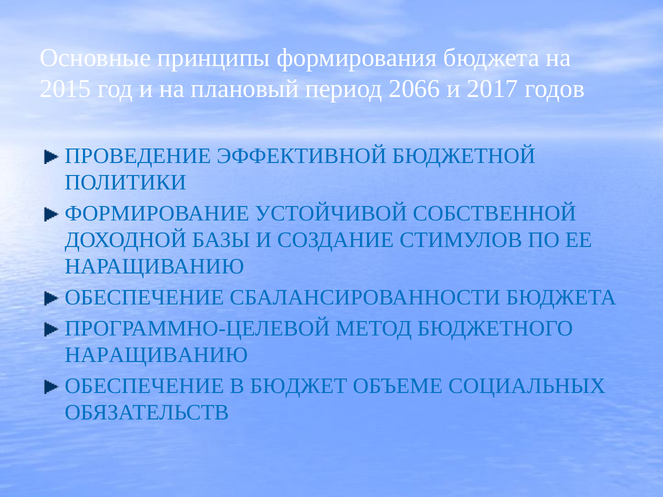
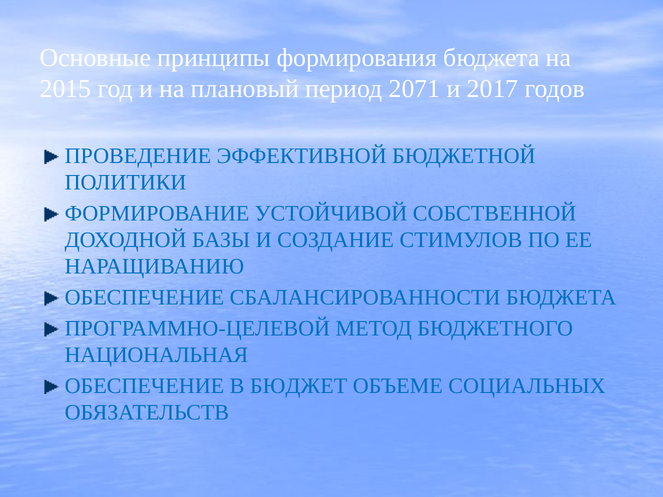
2066: 2066 -> 2071 (414, 89)
НАРАЩИВАНИЮ: НАРАЩИВАНИЮ -> НАЦИОНАЛЬНАЯ (156, 355)
